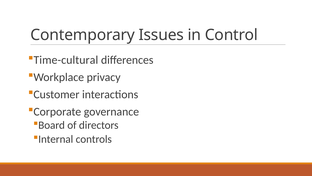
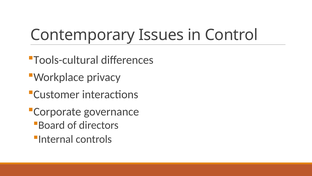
Time-cultural: Time-cultural -> Tools-cultural (66, 60)
